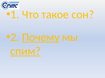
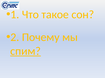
Почему underline: present -> none (41, 38)
